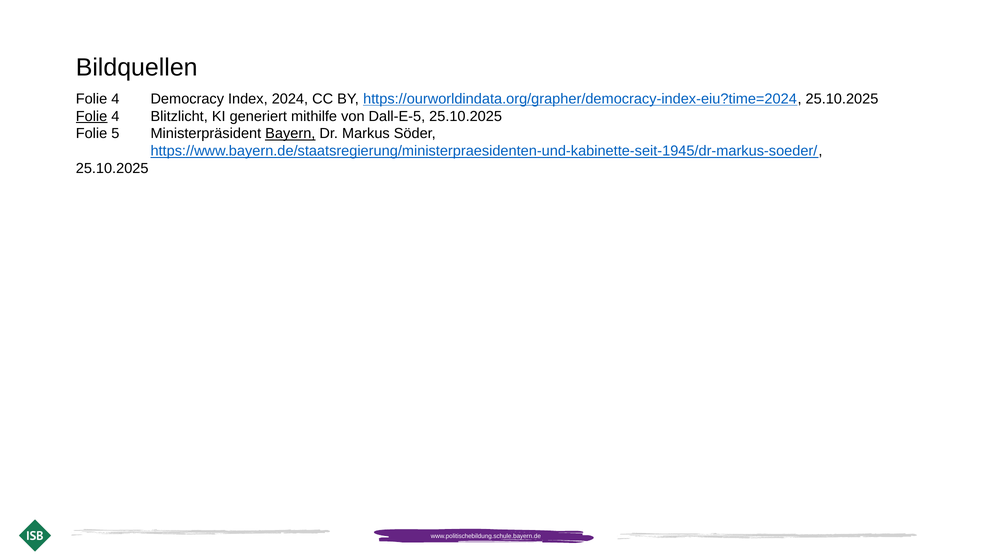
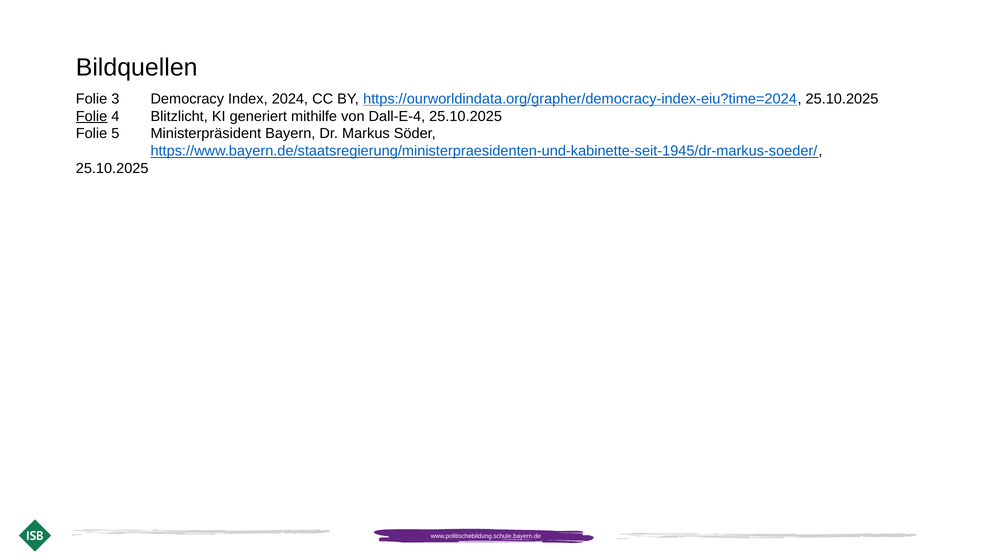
4: 4 -> 3 (115, 99)
Dall-E-5: Dall-E-5 -> Dall-E-4 (397, 116)
Bayern underline: present -> none (290, 134)
